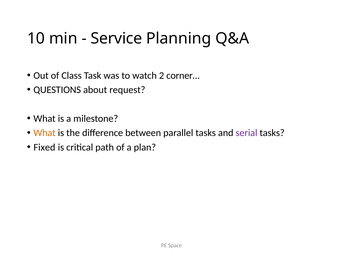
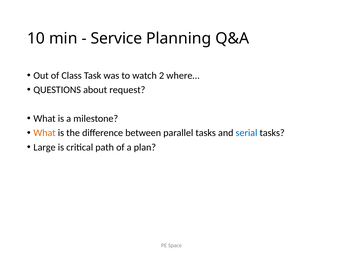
corner…: corner… -> where… (183, 76)
serial colour: purple -> blue (247, 133)
Fixed: Fixed -> Large (45, 147)
